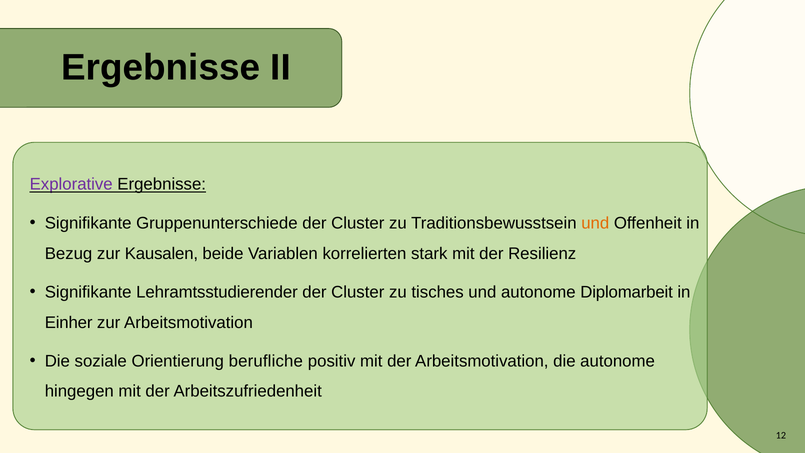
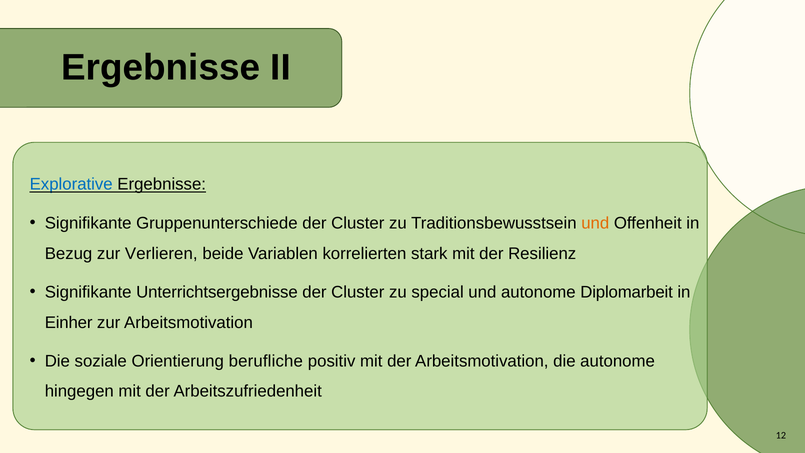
Explorative colour: purple -> blue (71, 184)
Kausalen: Kausalen -> Verlieren (161, 254)
Lehramtsstudierender: Lehramtsstudierender -> Unterrichtsergebnisse (217, 292)
tisches: tisches -> special (438, 292)
